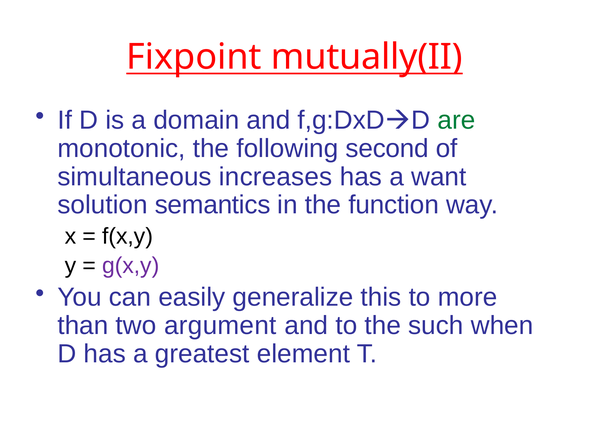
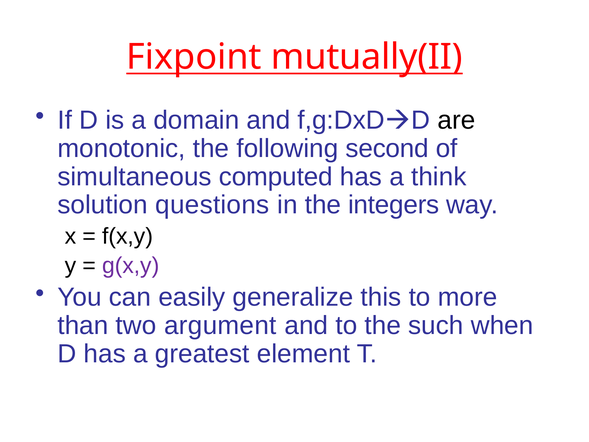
are colour: green -> black (456, 120)
increases: increases -> computed (276, 177)
want: want -> think (439, 177)
semantics: semantics -> questions (212, 205)
function: function -> integers (394, 205)
